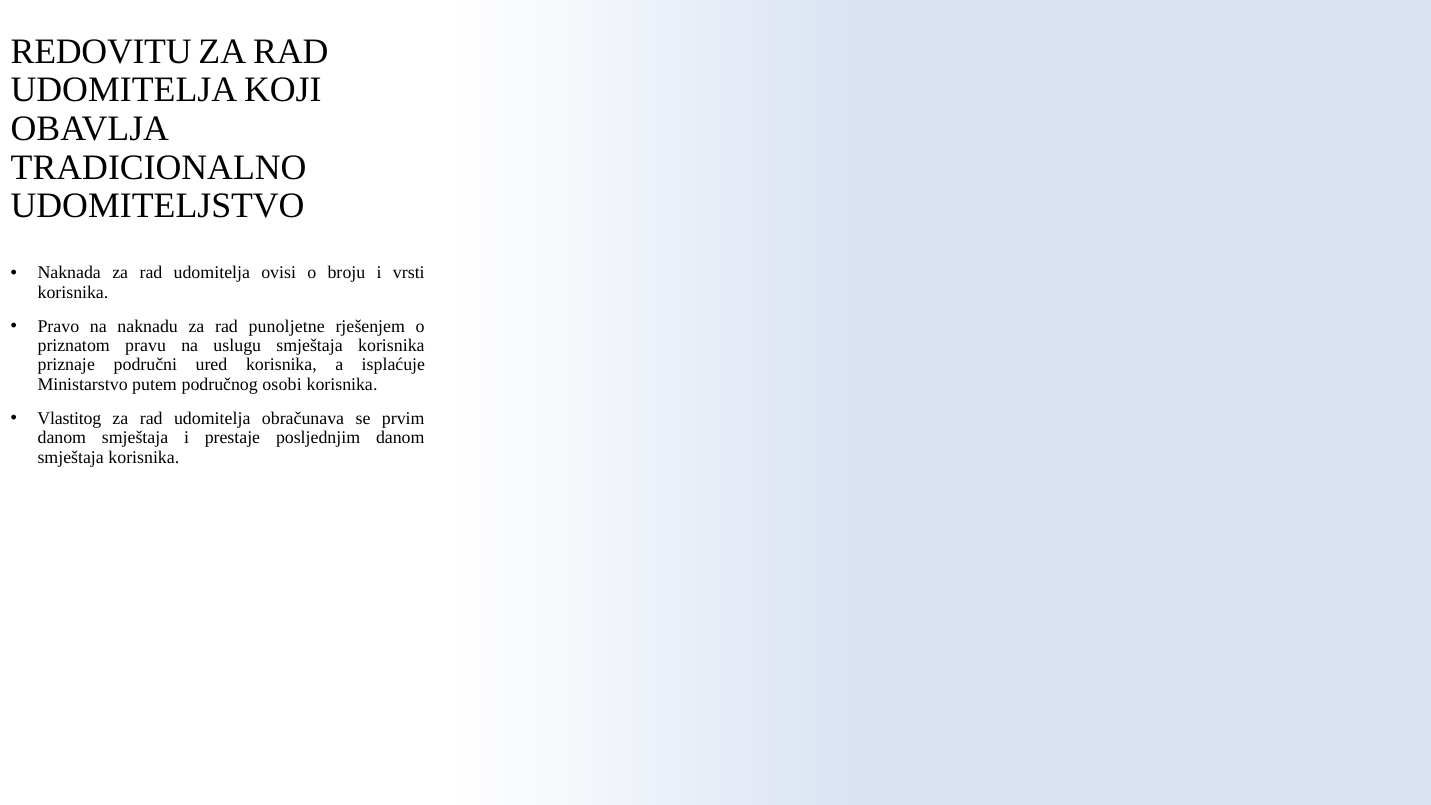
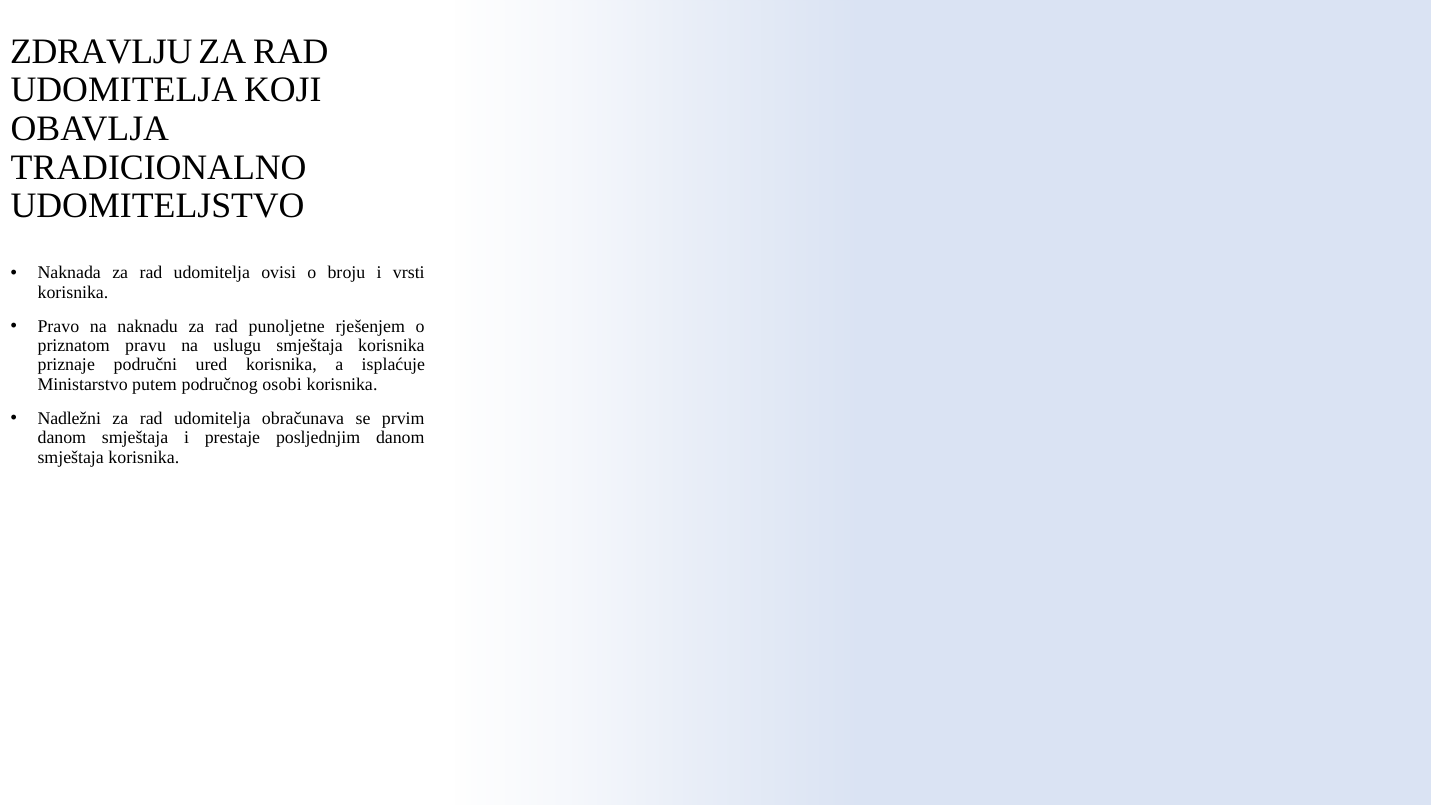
REDOVITU: REDOVITU -> ZDRAVLJU (101, 52)
Vlastitog: Vlastitog -> Nadležni (69, 419)
